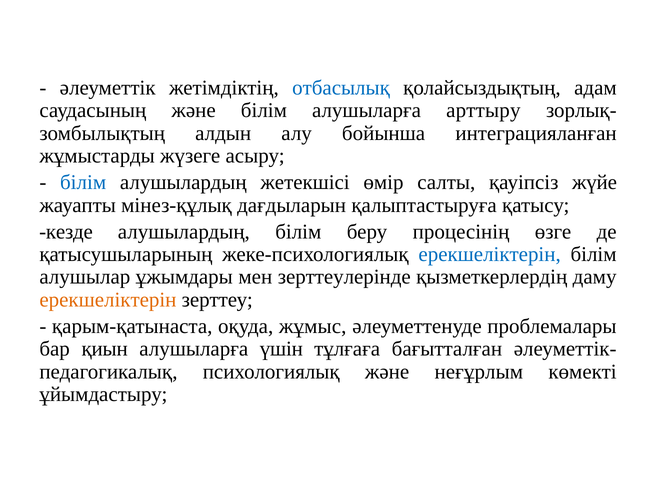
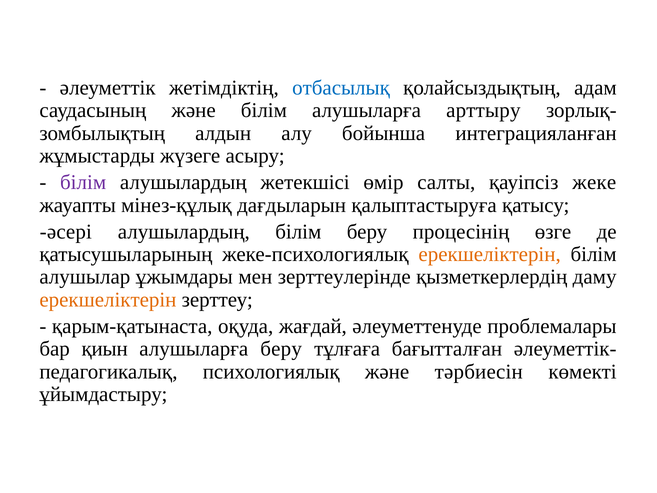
білім colour: blue -> purple (83, 182)
жүйе: жүйе -> жеке (594, 182)
кезде: кезде -> әсері (66, 232)
ерекшеліктерін colour: blue -> orange (490, 254)
жұмыс: жұмыс -> жағдай (313, 326)
алушыларға үшін: үшін -> беру (281, 349)
неғұрлым: неғұрлым -> тәрбиесін (479, 371)
